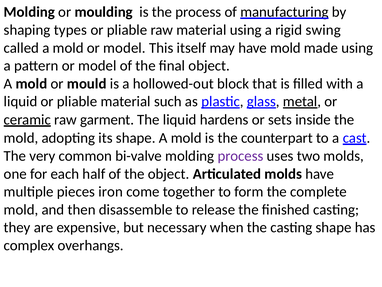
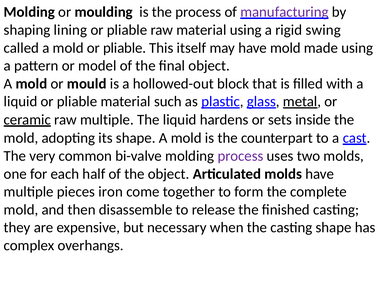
manufacturing colour: black -> purple (284, 12)
types: types -> lining (70, 30)
mold or model: model -> pliable (125, 48)
raw garment: garment -> multiple (107, 119)
